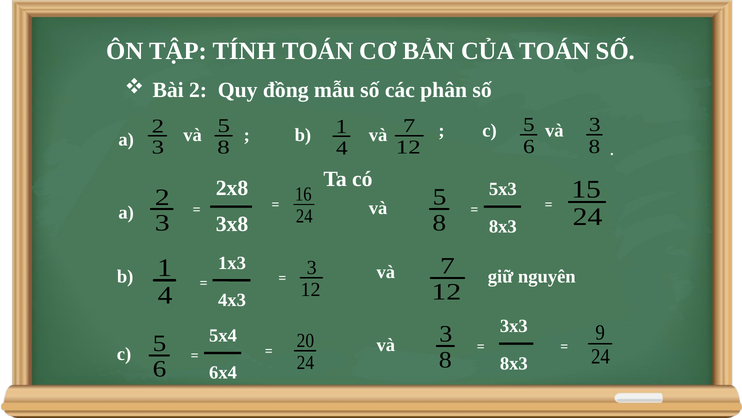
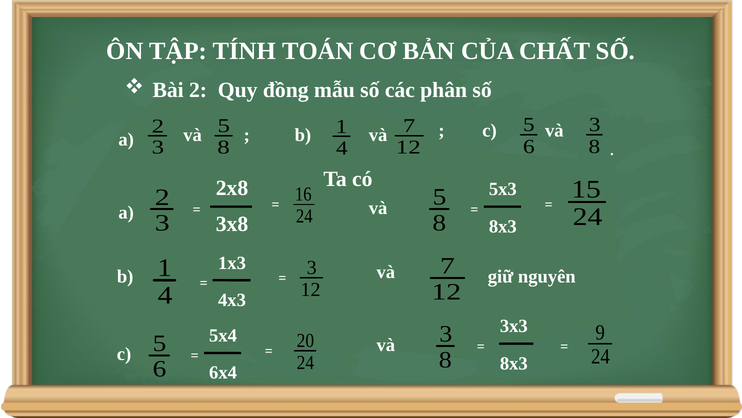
CỦA TOÁN: TOÁN -> CHẤT (555, 51)
